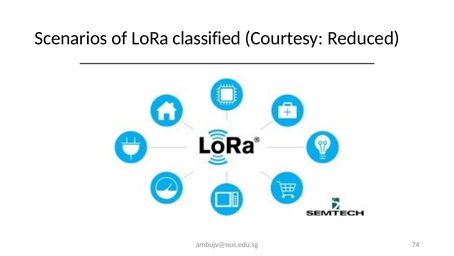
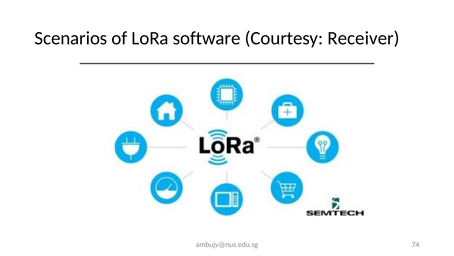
classified: classified -> software (207, 38)
Reduced: Reduced -> Receiver (363, 38)
